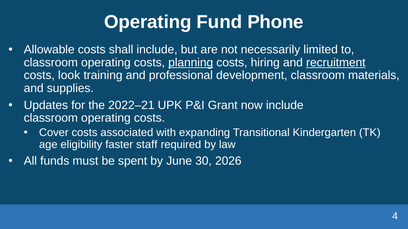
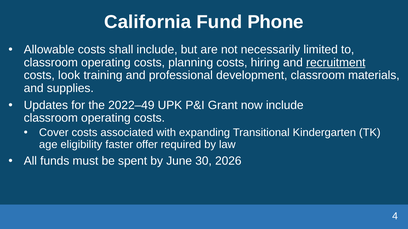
Operating: Operating -> California (148, 22)
planning underline: present -> none (191, 63)
2022–21: 2022–21 -> 2022–49 (131, 105)
staff: staff -> offer (147, 145)
